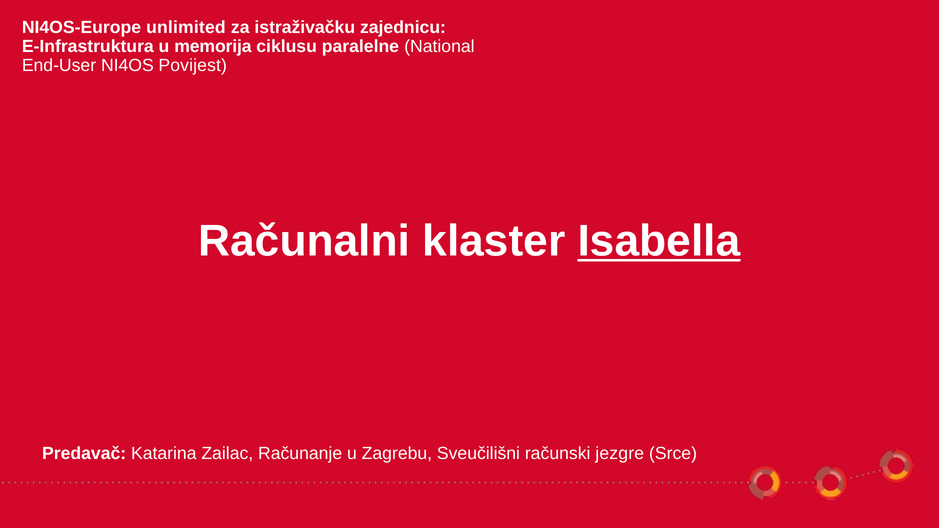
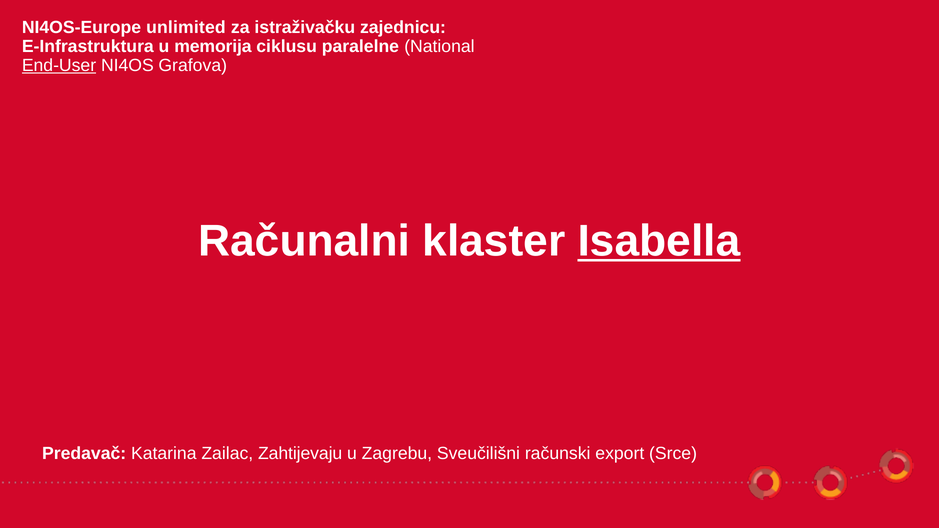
End-User underline: none -> present (59, 66)
Povijest: Povijest -> Grafova (193, 66)
Računanje: Računanje -> Zahtijevaju (300, 453)
jezgre: jezgre -> export (620, 453)
